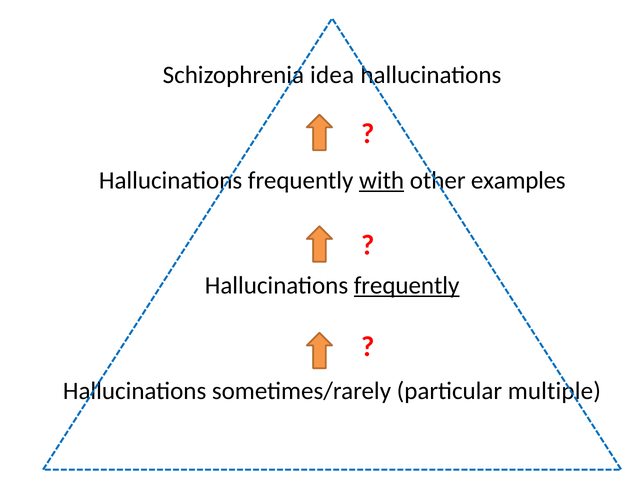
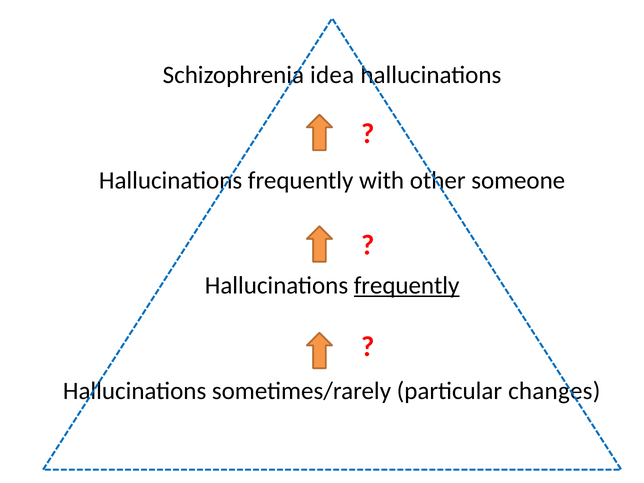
with underline: present -> none (382, 180)
examples: examples -> someone (518, 180)
multiple: multiple -> changes (554, 391)
